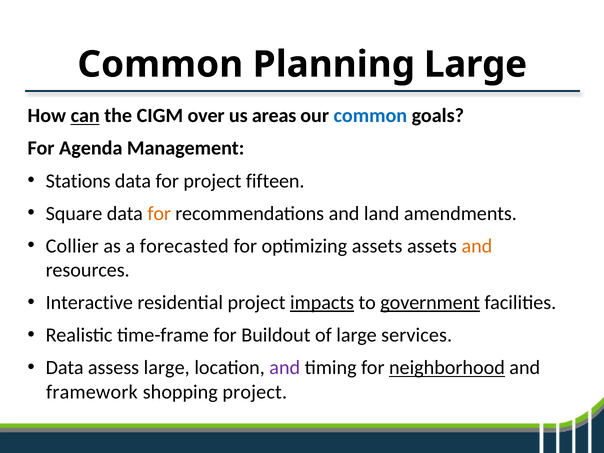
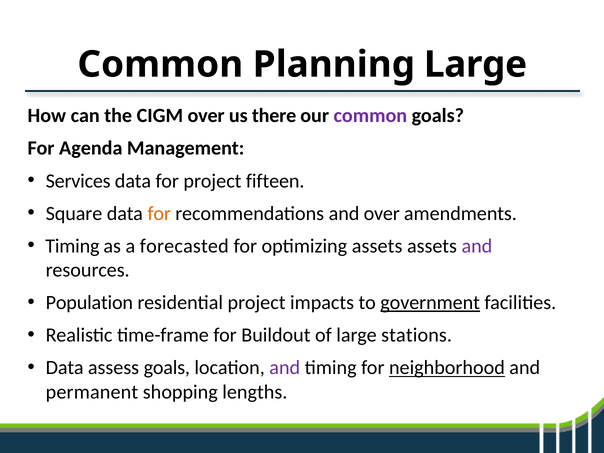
can underline: present -> none (85, 116)
areas: areas -> there (274, 116)
common colour: blue -> purple (370, 116)
Stations: Stations -> Services (78, 181)
and land: land -> over (382, 213)
Collier: Collier -> Timing (72, 246)
and colour: orange -> purple (477, 246)
Interactive: Interactive -> Population (89, 303)
impacts underline: present -> none (322, 303)
services: services -> stations (417, 335)
assess large: large -> goals (167, 368)
framework: framework -> permanent (92, 392)
shopping project: project -> lengths (255, 392)
